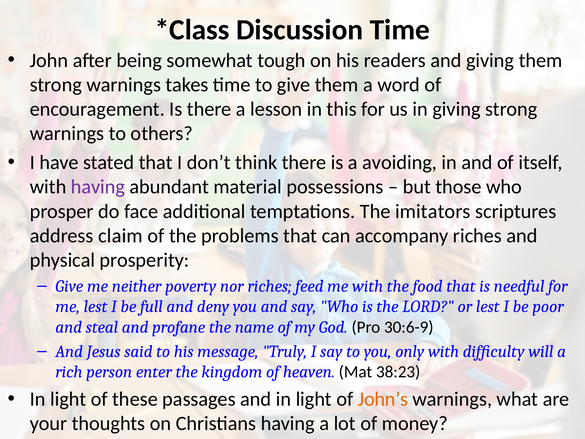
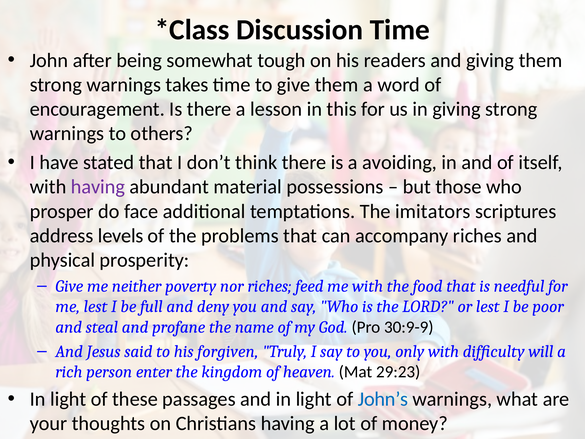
claim: claim -> levels (121, 236)
30:6-9: 30:6-9 -> 30:9-9 (409, 327)
message: message -> forgiven (228, 351)
38:23: 38:23 -> 29:23 (398, 372)
John’s colour: orange -> blue (383, 399)
